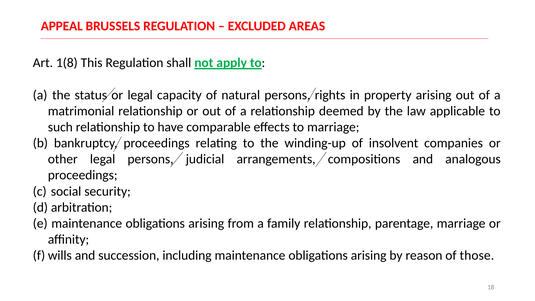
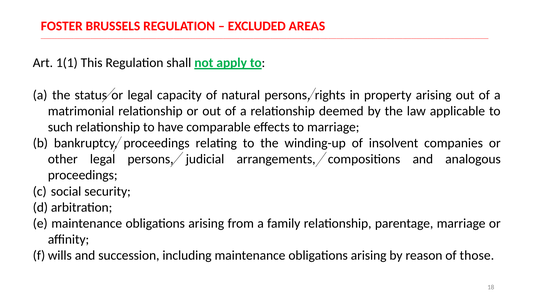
APPEAL: APPEAL -> FOSTER (62, 26)
1(8: 1(8 -> 1(1 (67, 63)
